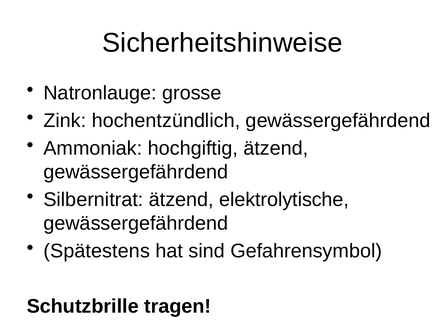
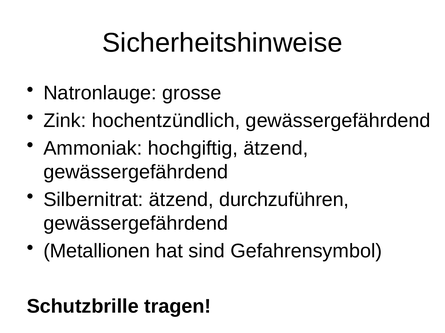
elektrolytische: elektrolytische -> durchzuführen (284, 200)
Spätestens: Spätestens -> Metallionen (97, 252)
